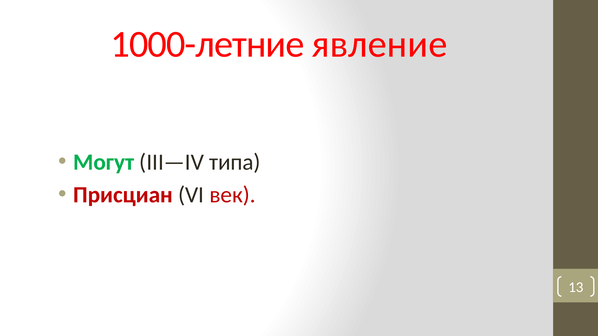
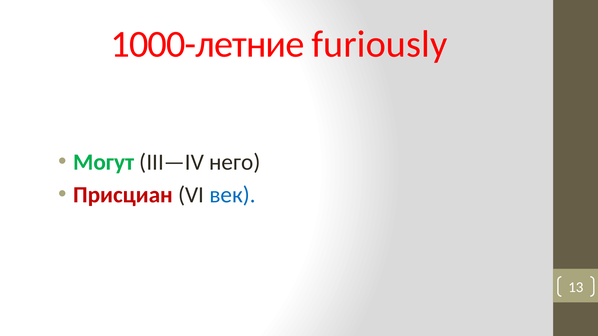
явление: явление -> furiously (379, 44)
типа: типа -> него (235, 162)
век colour: red -> blue (233, 195)
